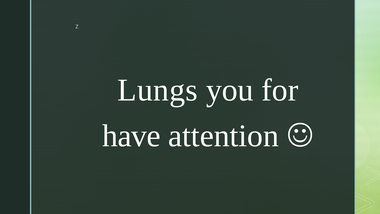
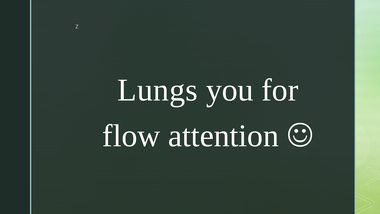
have: have -> flow (131, 136)
